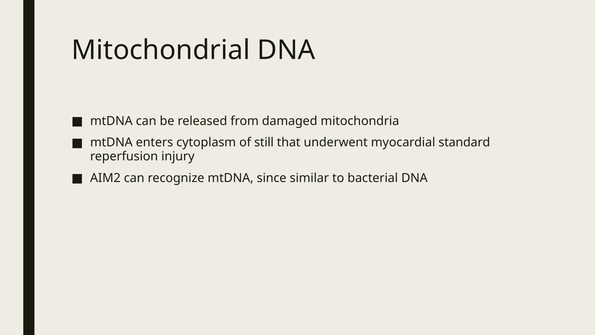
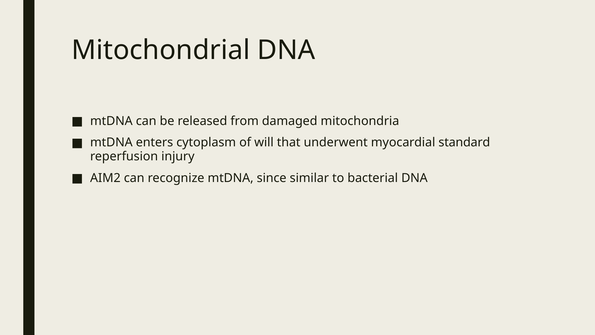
still: still -> will (264, 142)
